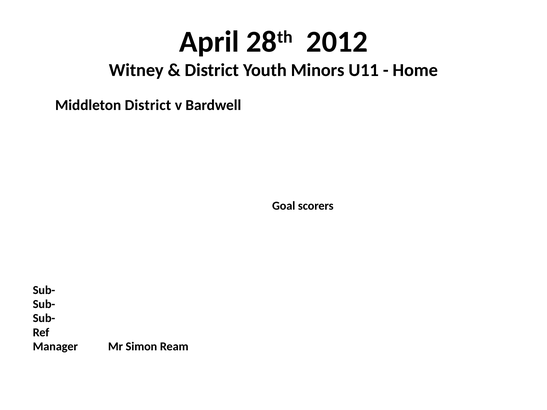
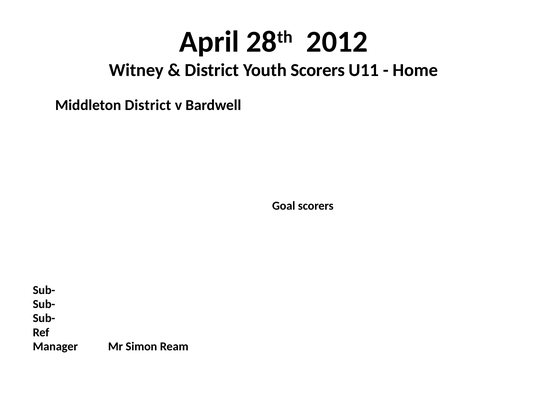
Youth Minors: Minors -> Scorers (318, 70)
